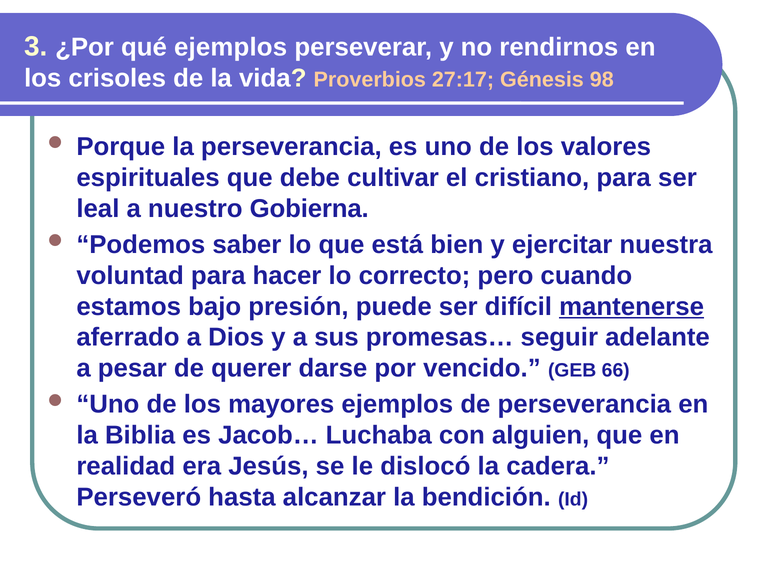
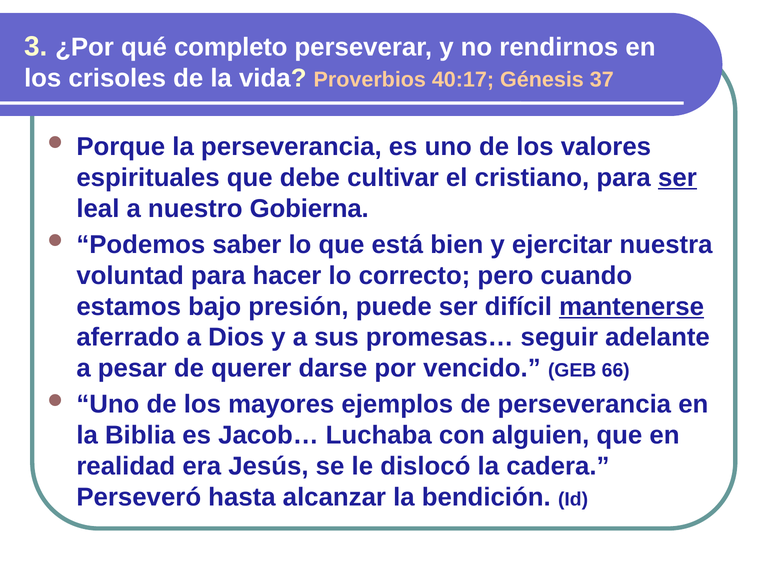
qué ejemplos: ejemplos -> completo (231, 47)
27:17: 27:17 -> 40:17 (463, 80)
98: 98 -> 37 (602, 80)
ser underline: none -> present (677, 178)
